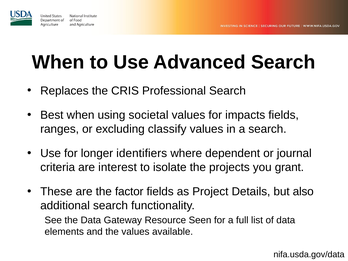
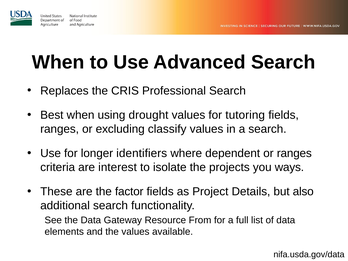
societal: societal -> drought (149, 115)
impacts: impacts -> tutoring (245, 115)
or journal: journal -> ranges (294, 153)
grant: grant -> ways (289, 167)
Seen: Seen -> From (200, 220)
